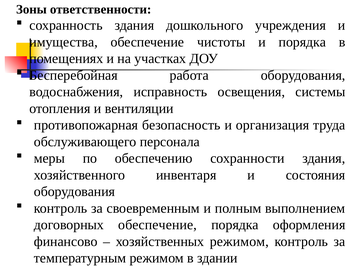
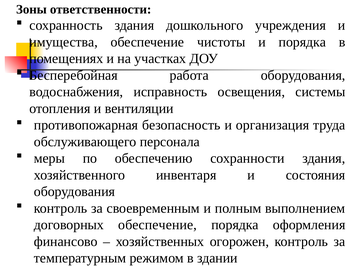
хозяйственных режимом: режимом -> огорожен (239, 241)
